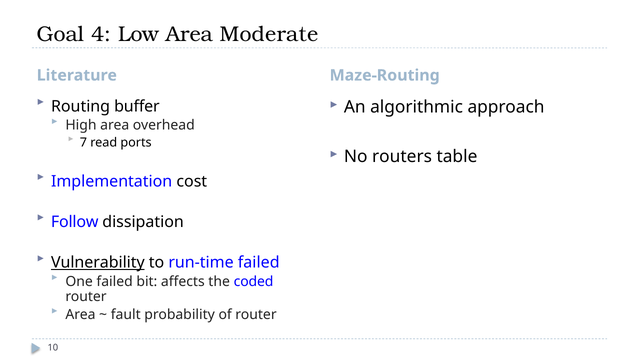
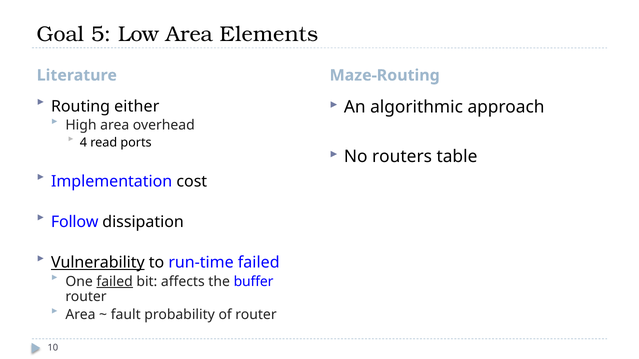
4: 4 -> 5 (101, 34)
Moderate: Moderate -> Elements (269, 34)
buffer: buffer -> either (137, 107)
7: 7 -> 4 (83, 143)
failed underline: none -> present (115, 282)
coded: coded -> buffer (254, 282)
